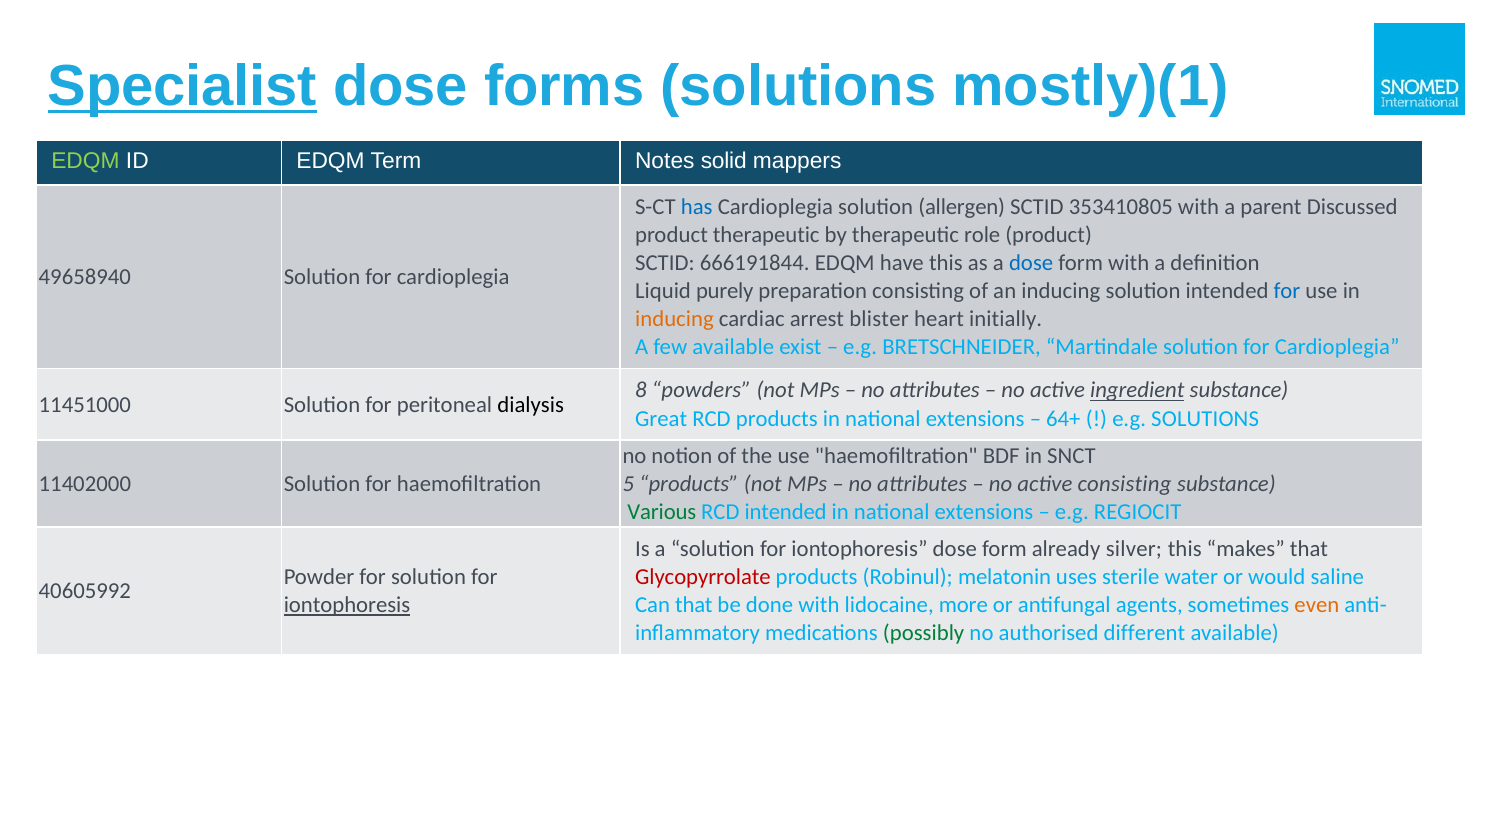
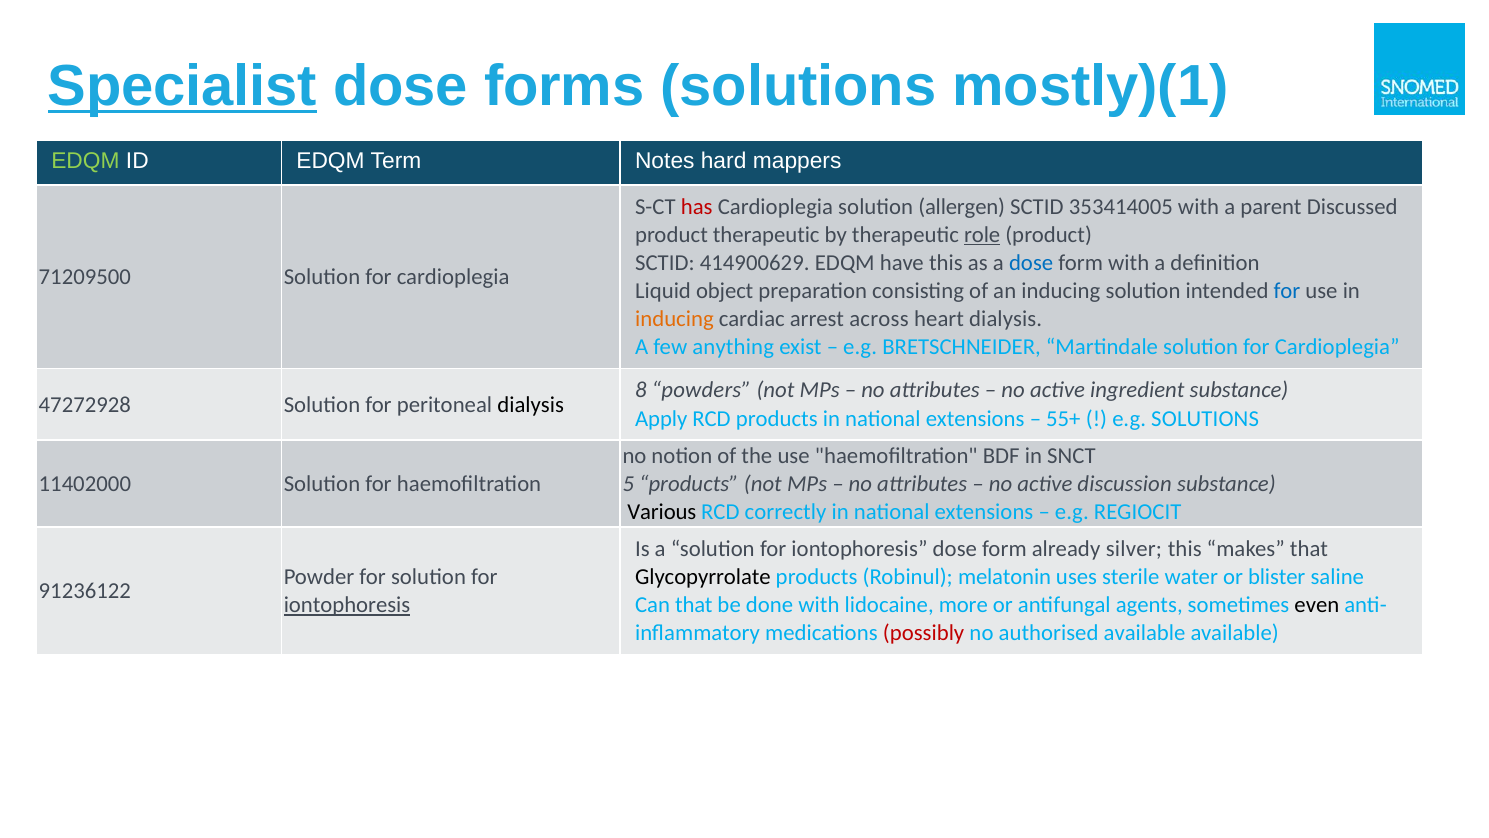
solid: solid -> hard (724, 161)
has colour: blue -> red (697, 207)
353410805: 353410805 -> 353414005 (1121, 207)
role underline: none -> present (982, 235)
666191844: 666191844 -> 414900629 (755, 263)
49658940: 49658940 -> 71209500 (85, 277)
purely: purely -> object (725, 291)
blister: blister -> across (879, 319)
heart initially: initially -> dialysis (1006, 319)
few available: available -> anything (733, 347)
ingredient underline: present -> none (1137, 390)
11451000: 11451000 -> 47272928 (85, 404)
Great: Great -> Apply (661, 418)
64+: 64+ -> 55+ (1063, 418)
active consisting: consisting -> discussion (1125, 484)
Various colour: green -> black (662, 512)
RCD intended: intended -> correctly (786, 512)
Glycopyrrolate colour: red -> black (703, 577)
would: would -> blister (1277, 577)
40605992: 40605992 -> 91236122 (85, 591)
even colour: orange -> black (1317, 605)
possibly colour: green -> red (924, 633)
authorised different: different -> available (1145, 633)
